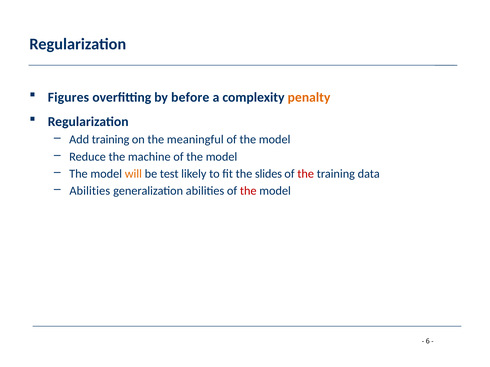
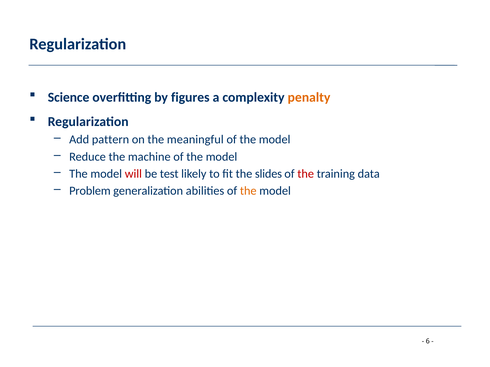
Figures: Figures -> Science (69, 97)
before: before -> figures (190, 97)
Add training: training -> pattern (111, 140)
will colour: orange -> red (133, 174)
Abilities: Abilities -> Problem (90, 191)
the colour: red -> orange (248, 191)
